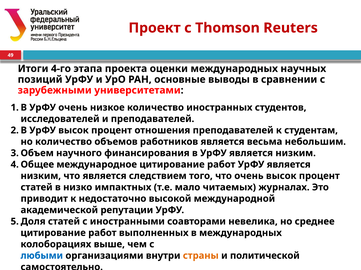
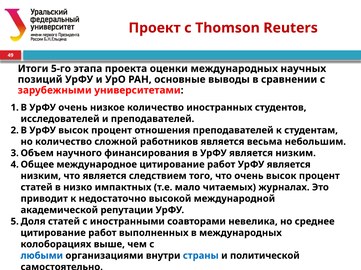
4-го: 4-го -> 5-го (61, 69)
объемов: объемов -> сложной (116, 142)
страны colour: orange -> blue (201, 256)
